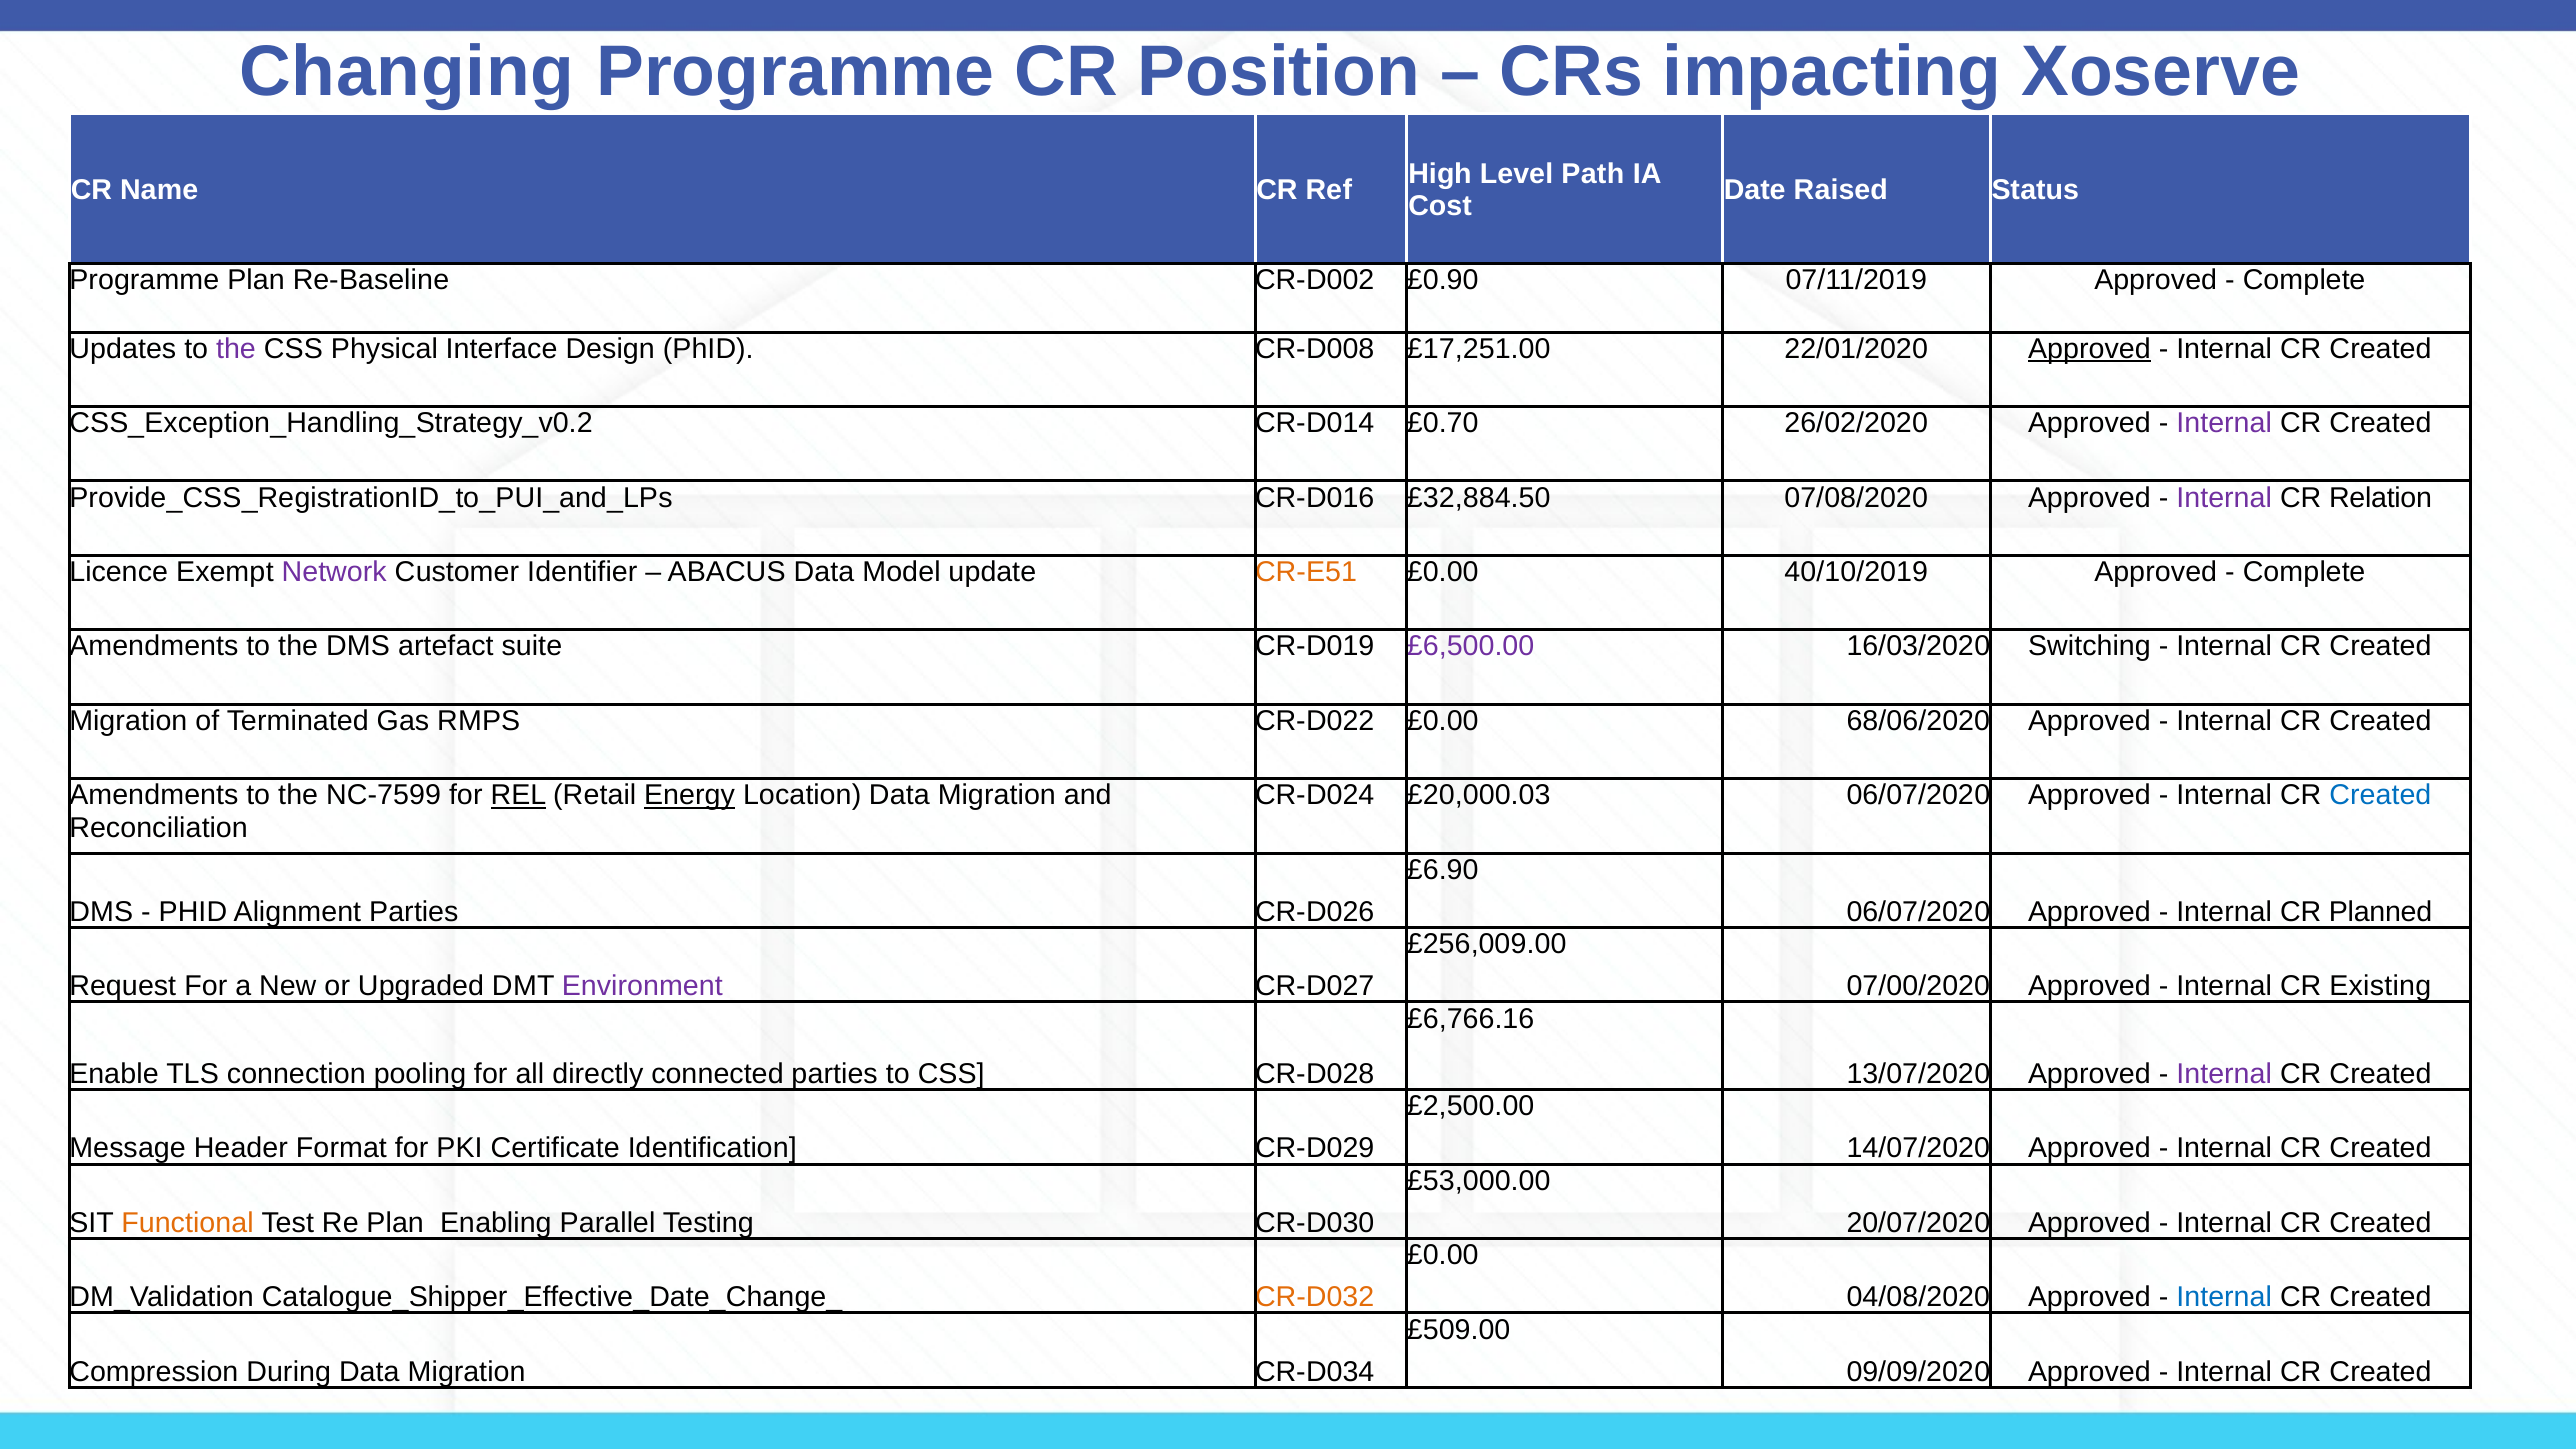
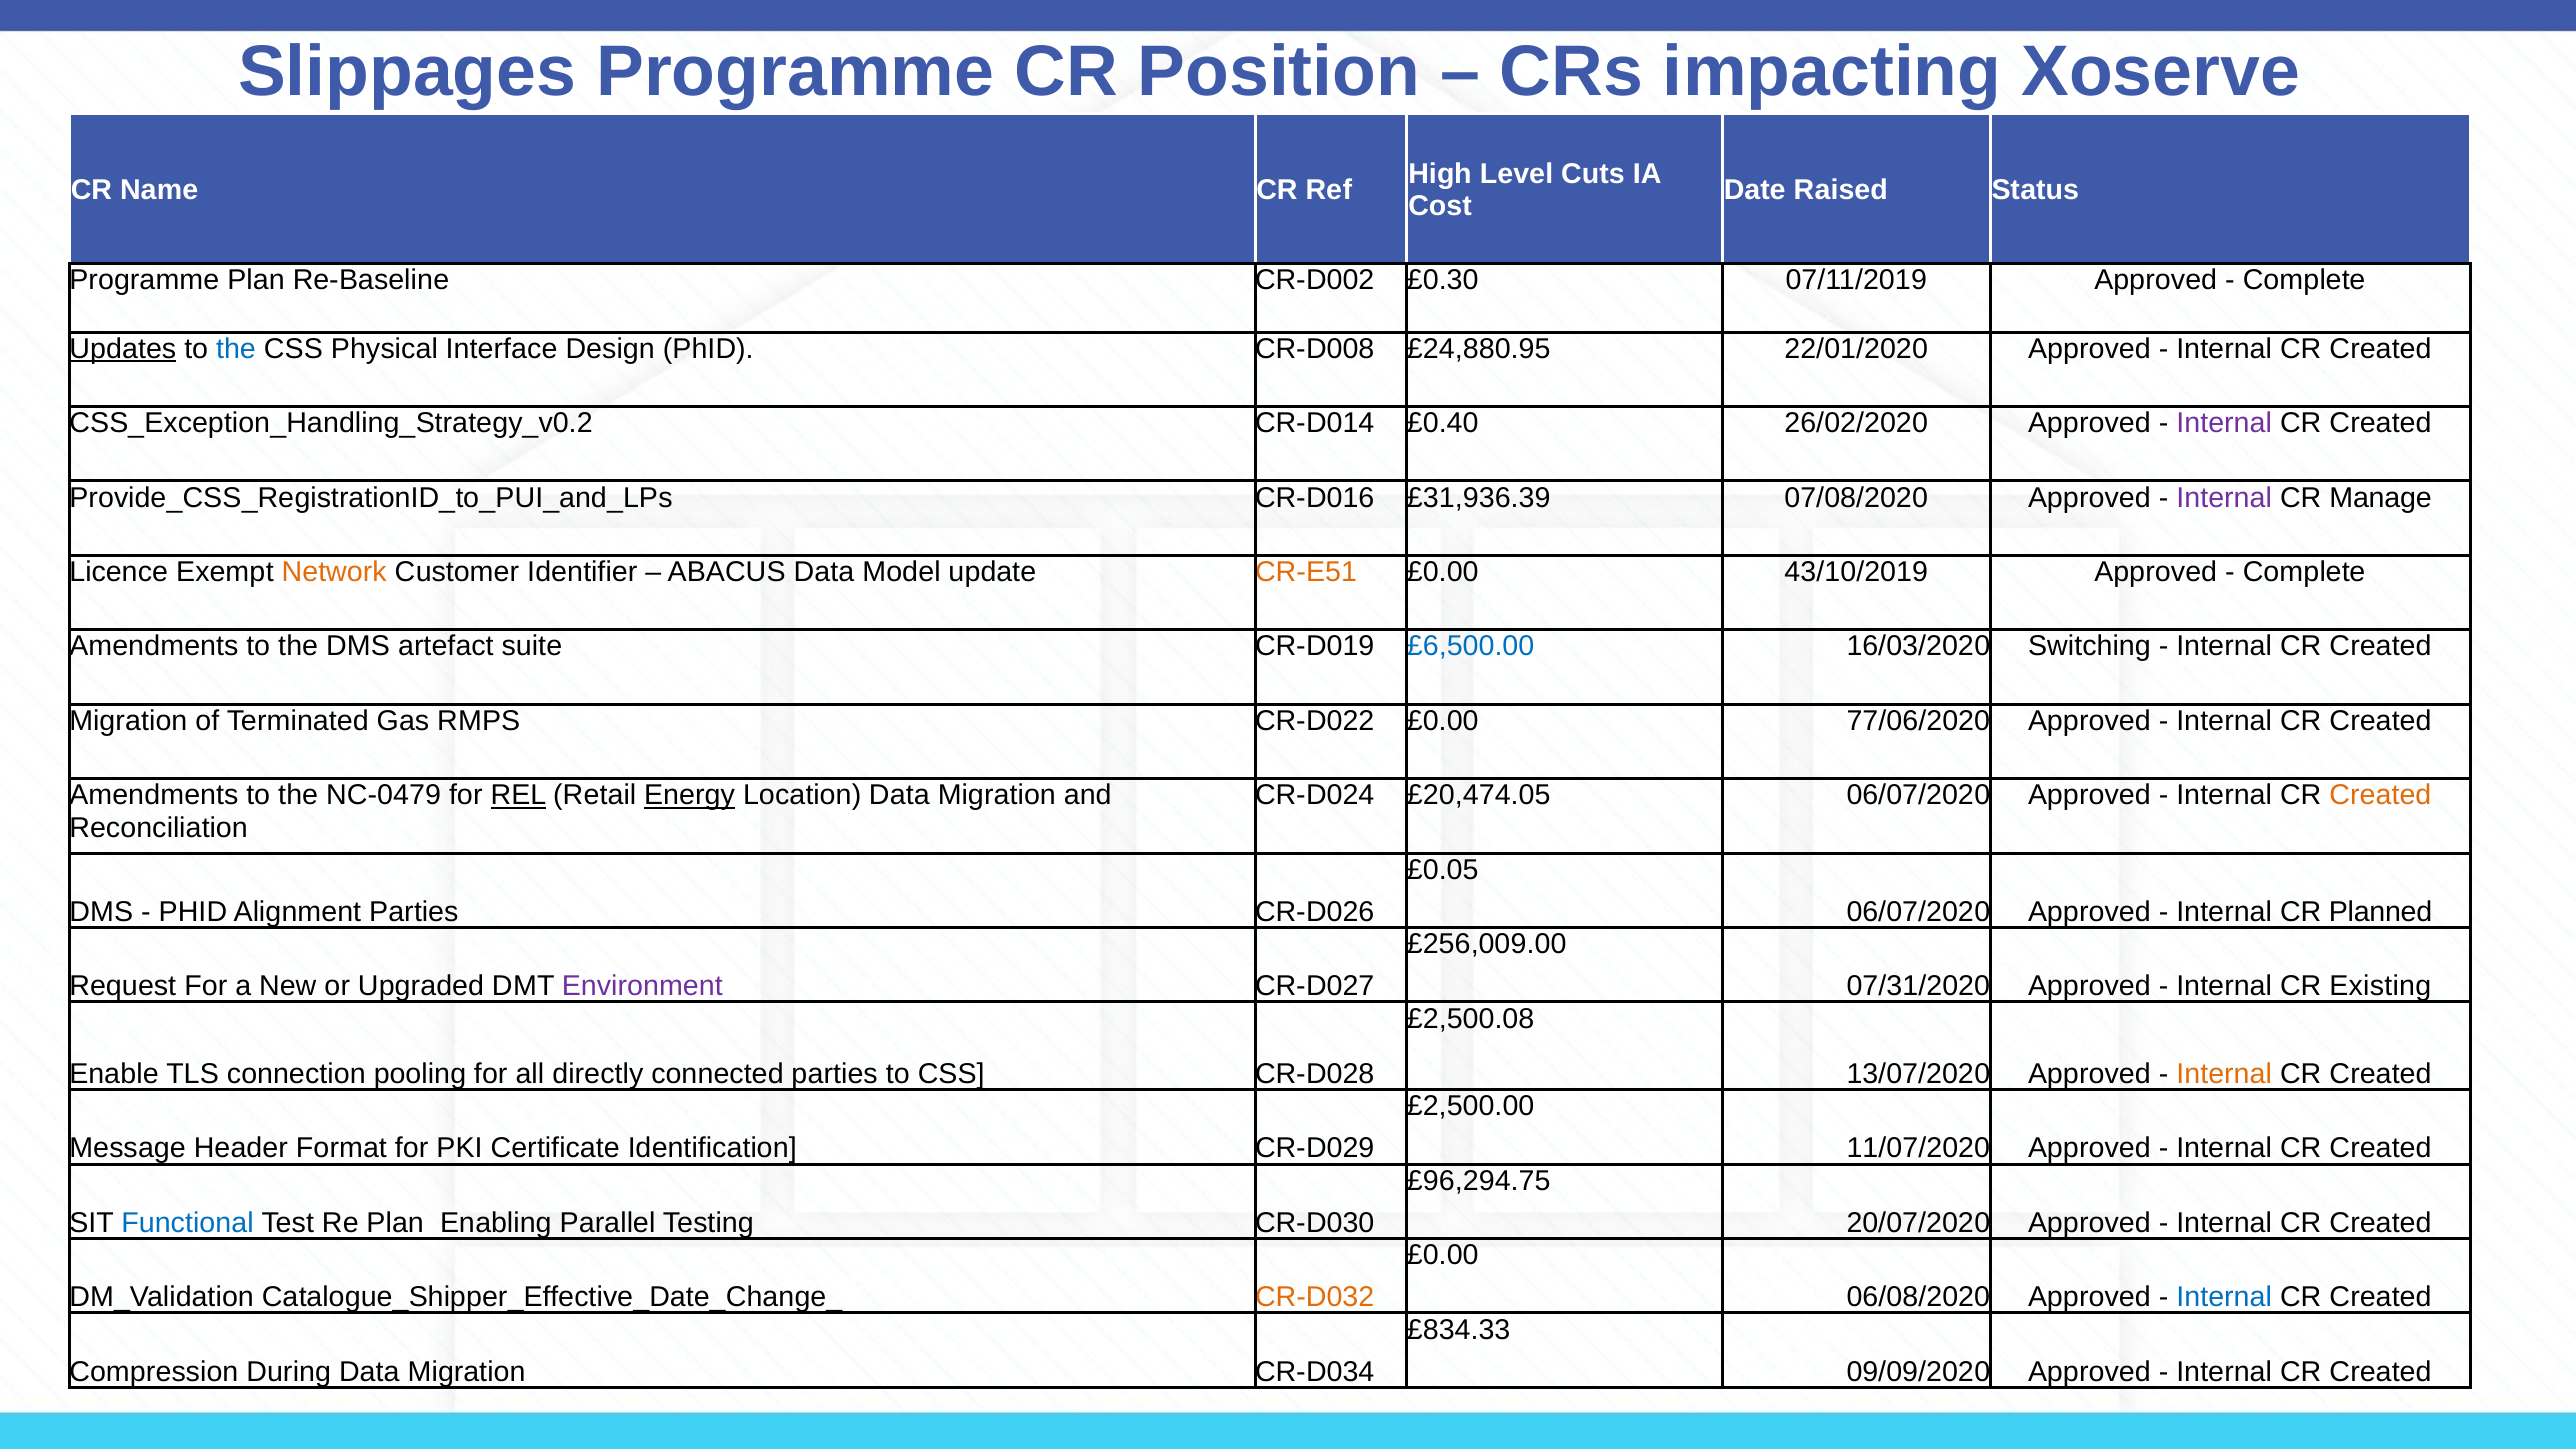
Changing: Changing -> Slippages (407, 72)
Path: Path -> Cuts (1593, 174)
£0.90: £0.90 -> £0.30 (1443, 280)
Updates underline: none -> present (123, 349)
the colour: purple -> blue (236, 349)
£17,251.00: £17,251.00 -> £24,880.95 (1479, 349)
Approved underline: present -> none (2089, 349)
£0.70: £0.70 -> £0.40 (1443, 423)
£32,884.50: £32,884.50 -> £31,936.39 (1479, 498)
Relation: Relation -> Manage (2381, 498)
Network colour: purple -> orange (334, 572)
40/10/2019: 40/10/2019 -> 43/10/2019 (1856, 572)
£6,500.00 colour: purple -> blue (1471, 647)
68/06/2020: 68/06/2020 -> 77/06/2020 (1918, 721)
NC-7599: NC-7599 -> NC-0479 (384, 795)
£20,000.03: £20,000.03 -> £20,474.05 (1479, 795)
Created colour: blue -> orange (2380, 795)
£6.90: £6.90 -> £0.05 (1443, 870)
07/00/2020: 07/00/2020 -> 07/31/2020 (1918, 986)
£6,766.16: £6,766.16 -> £2,500.08 (1471, 1019)
Internal colour: purple -> orange (2224, 1074)
14/07/2020: 14/07/2020 -> 11/07/2020 (1918, 1149)
£53,000.00: £53,000.00 -> £96,294.75 (1479, 1181)
Functional colour: orange -> blue (187, 1223)
04/08/2020: 04/08/2020 -> 06/08/2020 (1918, 1297)
£509.00: £509.00 -> £834.33 (1459, 1330)
